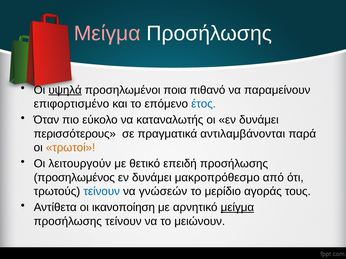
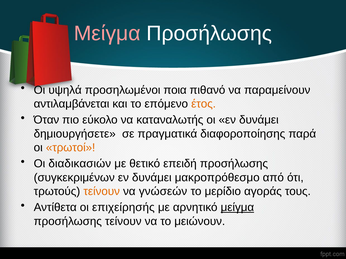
υψηλά underline: present -> none (65, 90)
επιφορτισμένο: επιφορτισμένο -> αντιλαμβάνεται (72, 104)
έτος colour: blue -> orange (204, 104)
περισσότερους: περισσότερους -> δημιουργήσετε (75, 134)
αντιλαμβάνονται: αντιλαμβάνονται -> διαφοροποίησης (243, 134)
λειτουργούν: λειτουργούν -> διαδικασιών (80, 164)
προσηλωμένος: προσηλωμένος -> συγκεκριμένων (74, 178)
τείνουν colour: blue -> orange (102, 192)
ικανοποίηση: ικανοποίηση -> επιχείρησής (123, 208)
